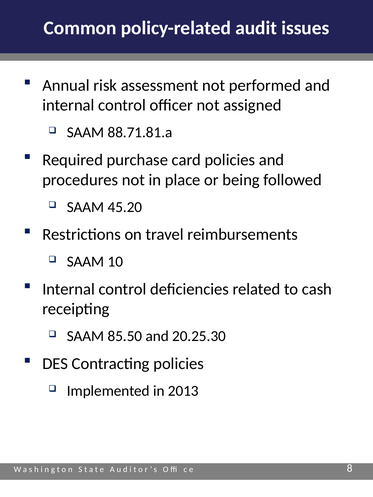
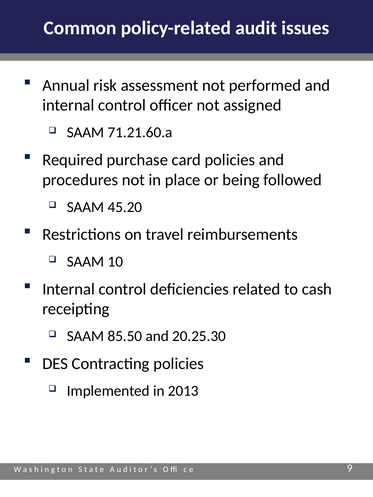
88.71.81.a: 88.71.81.a -> 71.21.60.a (140, 133)
8: 8 -> 9 (350, 468)
